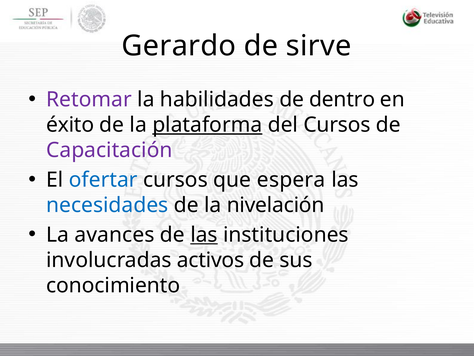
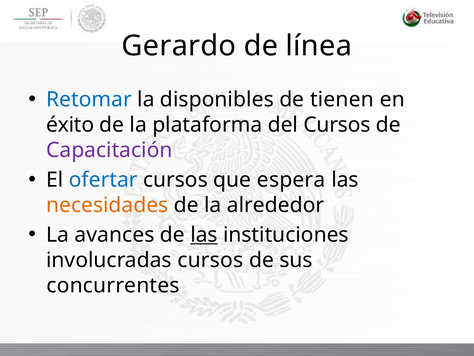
sirve: sirve -> línea (319, 46)
Retomar colour: purple -> blue (89, 99)
habilidades: habilidades -> disponibles (217, 99)
dentro: dentro -> tienen (342, 99)
plataforma underline: present -> none (207, 125)
necesidades colour: blue -> orange (107, 205)
nivelación: nivelación -> alrededor (276, 205)
involucradas activos: activos -> cursos (210, 260)
conocimiento: conocimiento -> concurrentes (113, 285)
